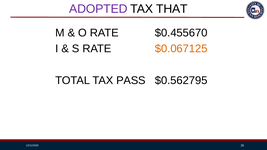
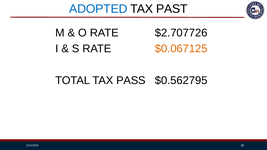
ADOPTED colour: purple -> blue (98, 9)
THAT: THAT -> PAST (172, 9)
$0.455670: $0.455670 -> $2.707726 (181, 33)
